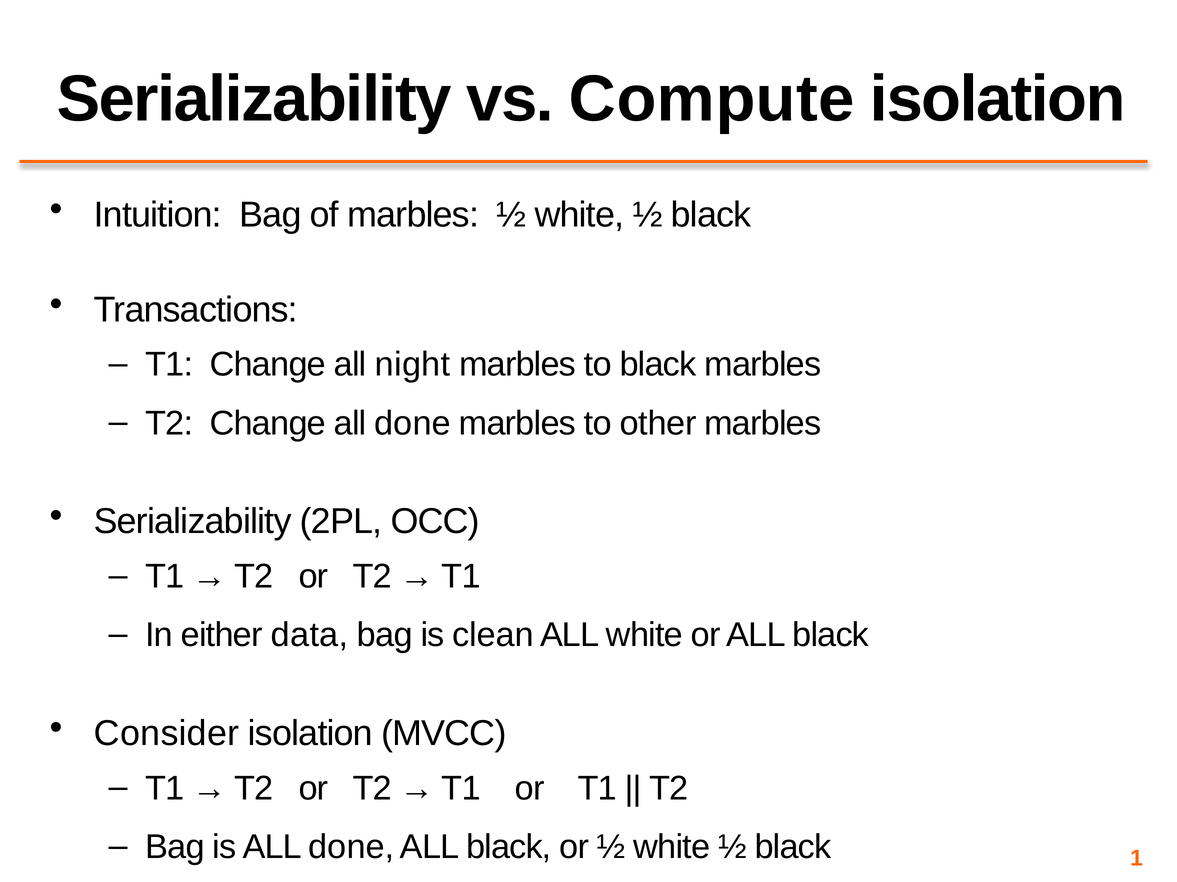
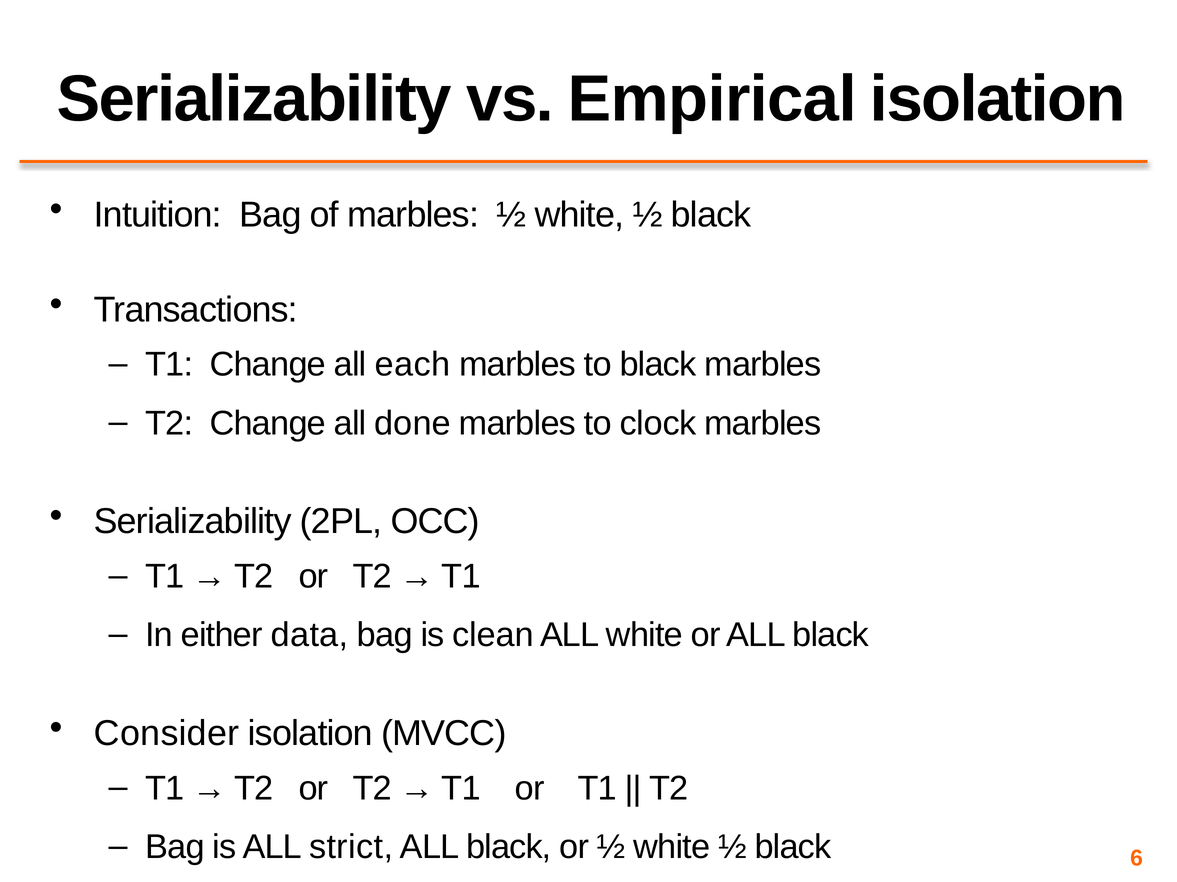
Compute: Compute -> Empirical (712, 99)
night: night -> each (413, 365)
other: other -> clock (658, 424)
is ALL done: done -> strict (351, 848)
1: 1 -> 6 (1137, 859)
